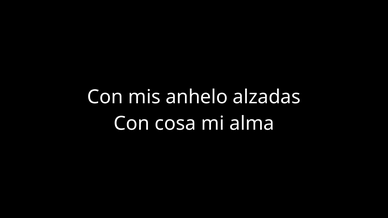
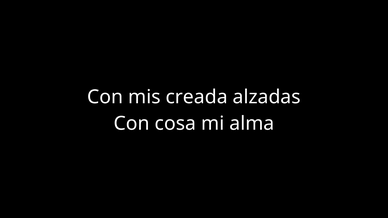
anhelo: anhelo -> creada (197, 97)
